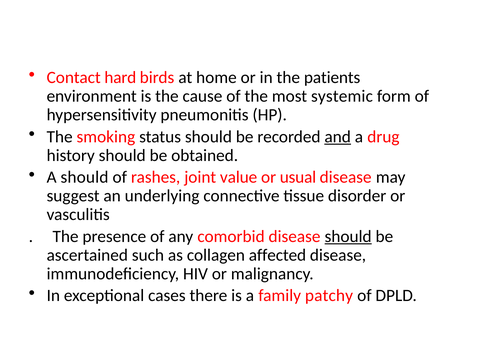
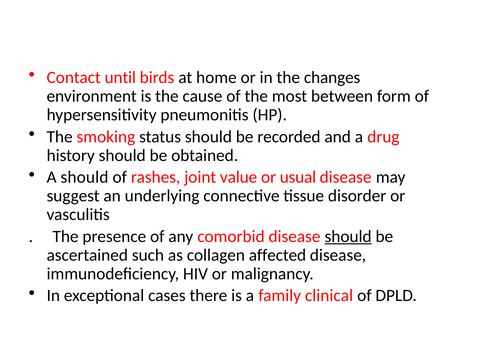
hard: hard -> until (120, 78)
patients: patients -> changes (332, 78)
systemic: systemic -> between (342, 96)
and underline: present -> none (338, 137)
patchy: patchy -> clinical (329, 296)
